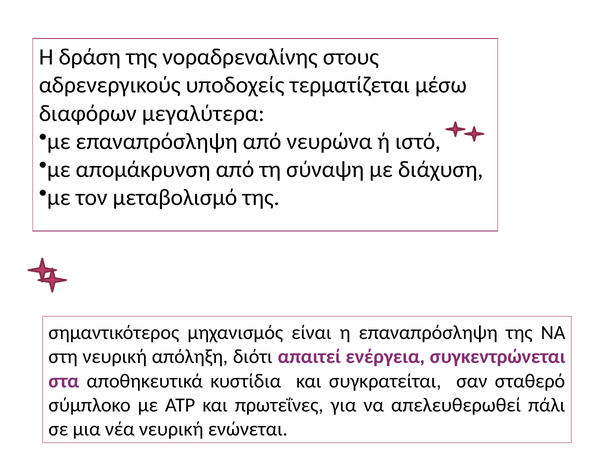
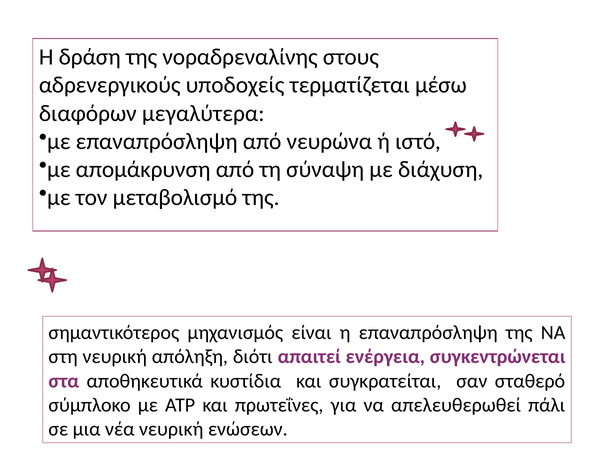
ενώνεται: ενώνεται -> ενώσεων (248, 429)
